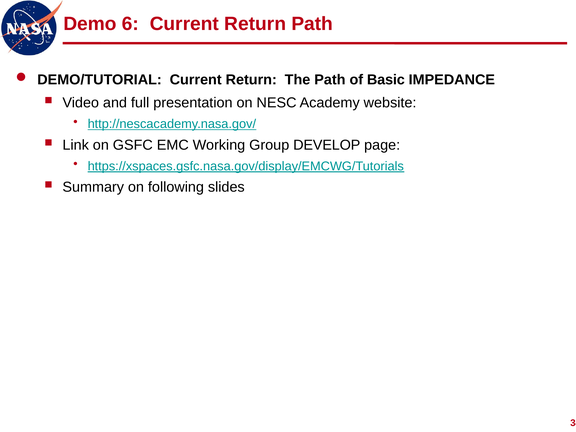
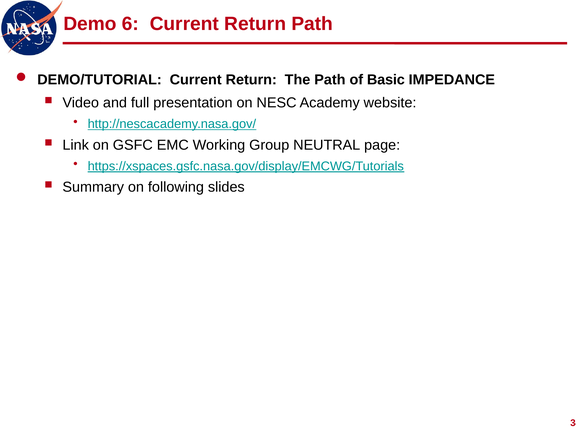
DEVELOP: DEVELOP -> NEUTRAL (327, 145)
